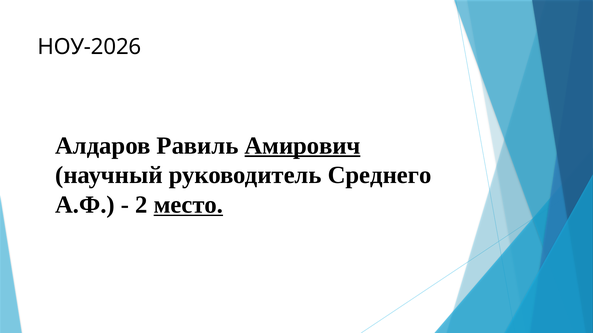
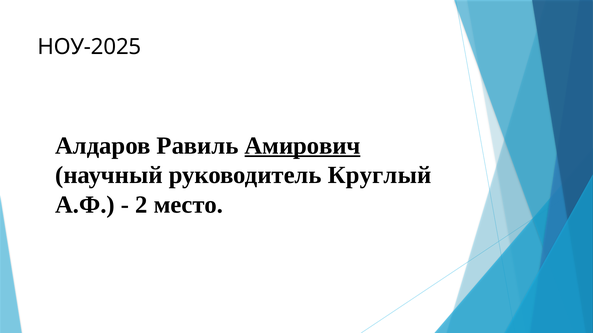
НОУ-2026: НОУ-2026 -> НОУ-2025 (89, 47)
Среднего: Среднего -> Круглый (380, 175)
место underline: present -> none (188, 205)
